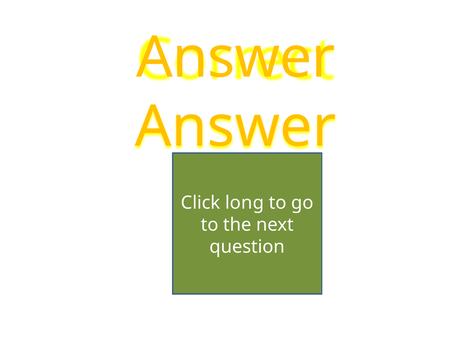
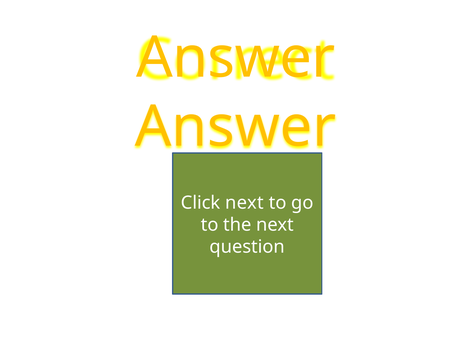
Click long: long -> next (245, 203)
